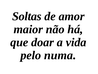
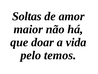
numa: numa -> temos (60, 55)
